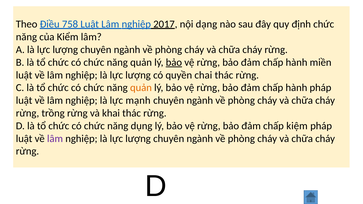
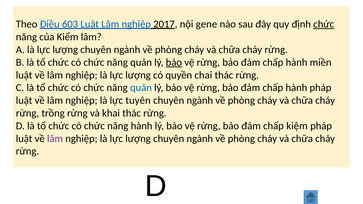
758: 758 -> 603 (70, 24)
dạng: dạng -> gene (206, 24)
chức underline: none -> present (324, 24)
quản colour: orange -> blue (141, 88)
mạnh: mạnh -> tuyên (138, 101)
năng dụng: dụng -> hành (142, 126)
